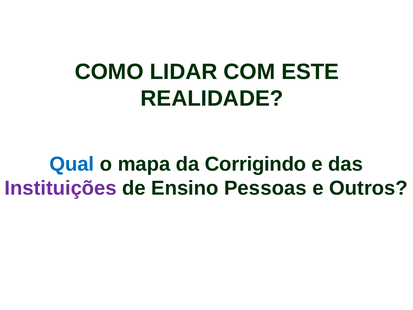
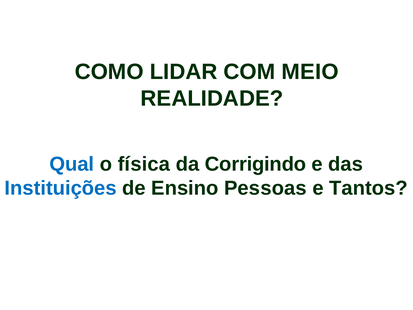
ESTE: ESTE -> MEIO (310, 72)
mapa: mapa -> física (144, 164)
Instituições colour: purple -> blue (61, 188)
Outros: Outros -> Tantos (368, 188)
